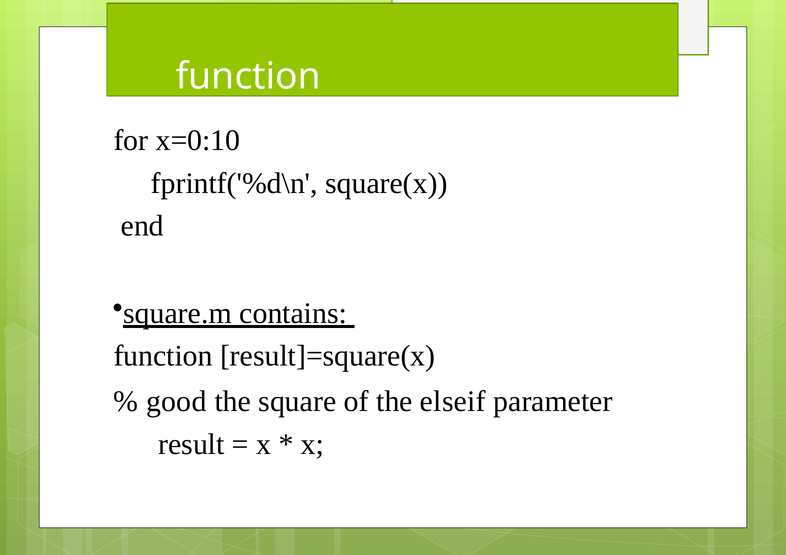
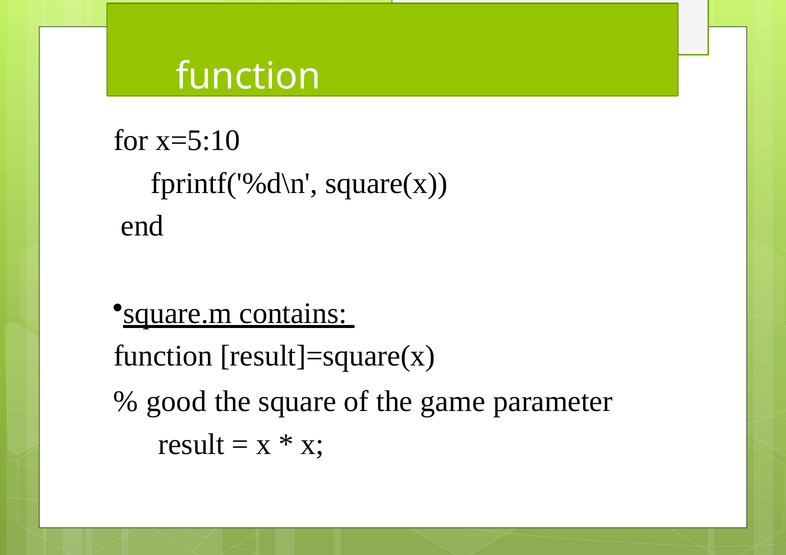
x=0:10: x=0:10 -> x=5:10 (198, 141)
elseif: elseif -> game (453, 402)
